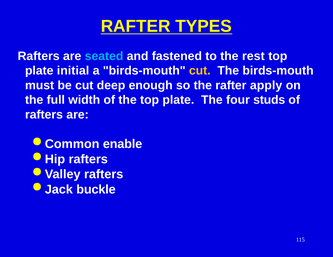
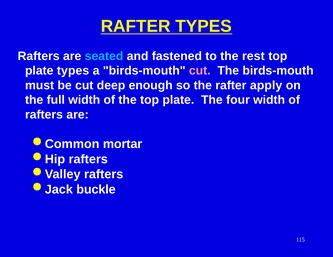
plate initial: initial -> types (73, 71)
cut colour: yellow -> pink (200, 71)
four studs: studs -> width (269, 100)
enable: enable -> mortar (123, 144)
